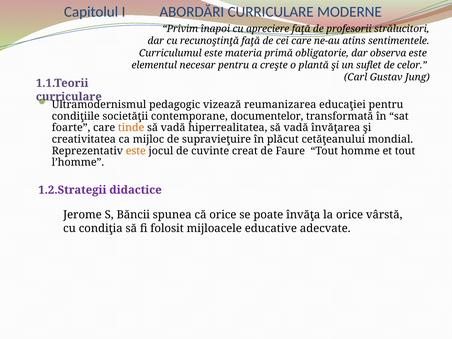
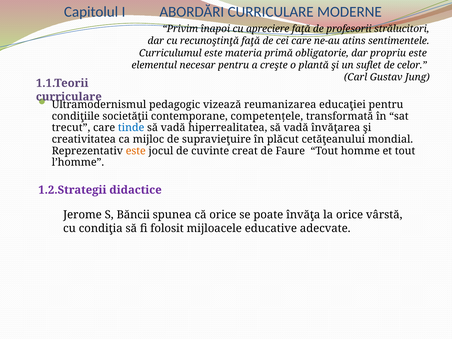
observa: observa -> propriu (388, 53)
documentelor: documentelor -> competenţele (267, 116)
foarte: foarte -> trecut (71, 128)
tinde colour: orange -> blue (131, 128)
